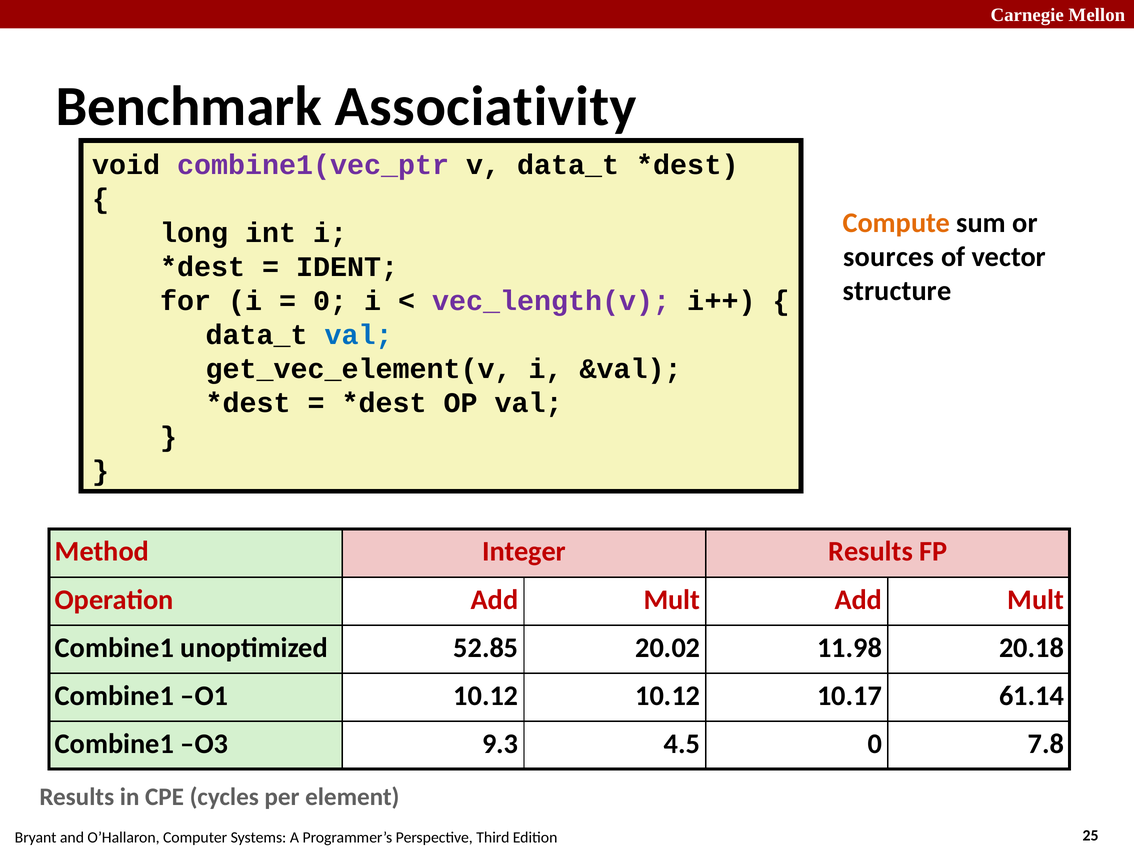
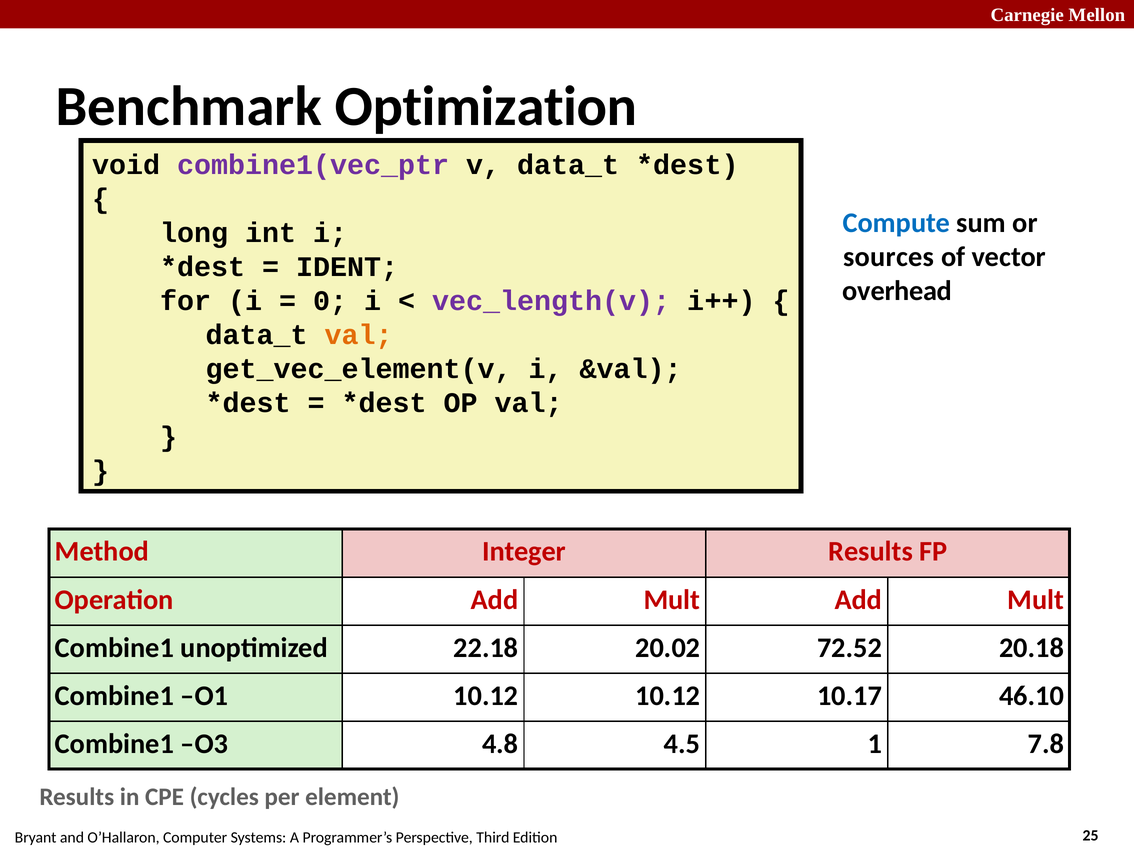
Associativity: Associativity -> Optimization (486, 106)
Compute colour: orange -> blue (896, 223)
structure: structure -> overhead (897, 291)
val colour: blue -> orange (359, 335)
52.85: 52.85 -> 22.18 (486, 648)
11.98: 11.98 -> 72.52 (850, 648)
61.14: 61.14 -> 46.10 (1032, 696)
9.3: 9.3 -> 4.8 (500, 744)
4.5 0: 0 -> 1 (875, 744)
